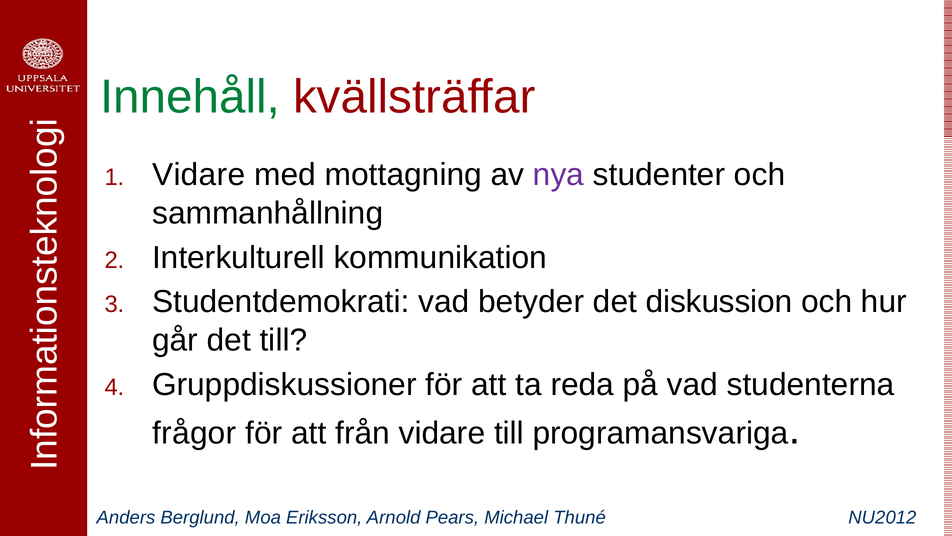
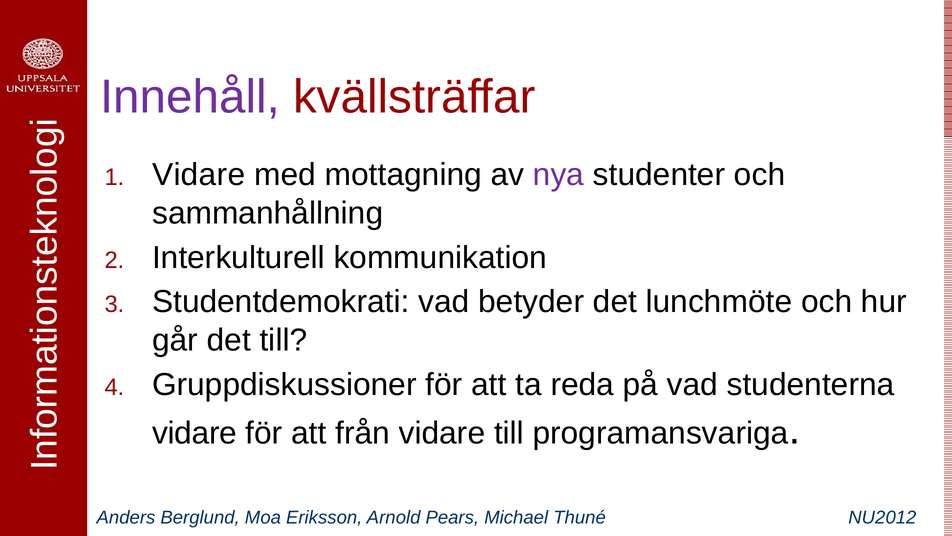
Innehåll colour: green -> purple (190, 97)
diskussion: diskussion -> lunchmöte (719, 302)
frågor: frågor -> vidare (195, 433)
